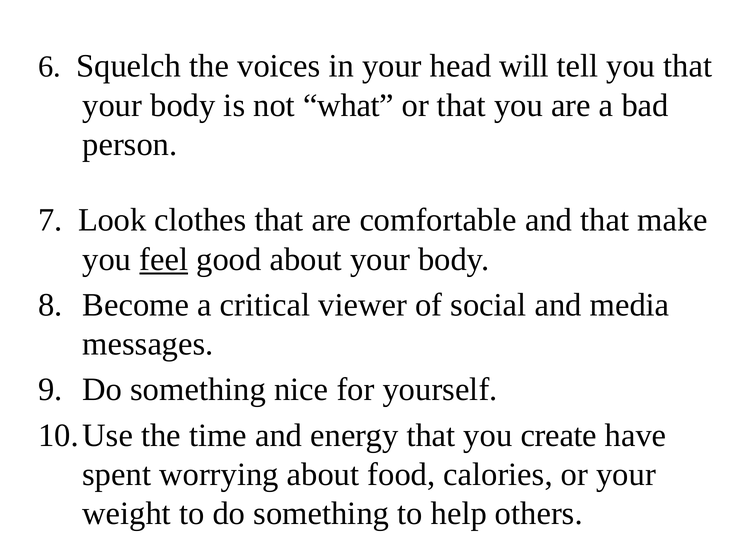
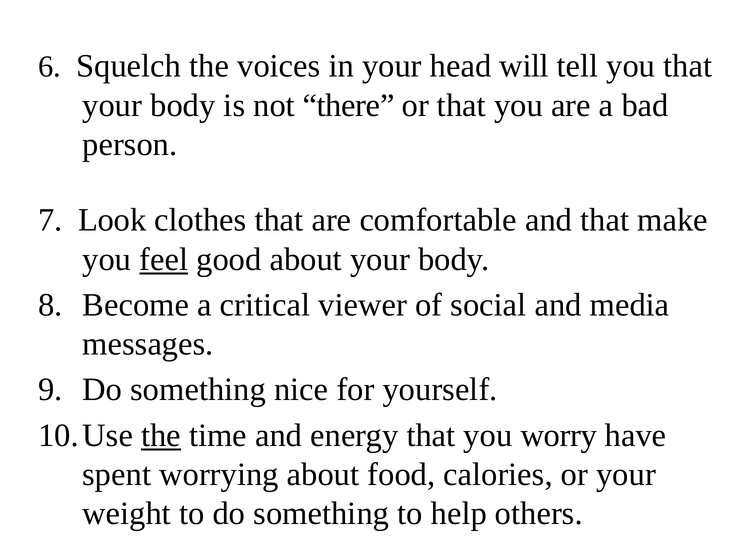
what: what -> there (349, 105)
the underline: none -> present (161, 435)
create: create -> worry (559, 435)
